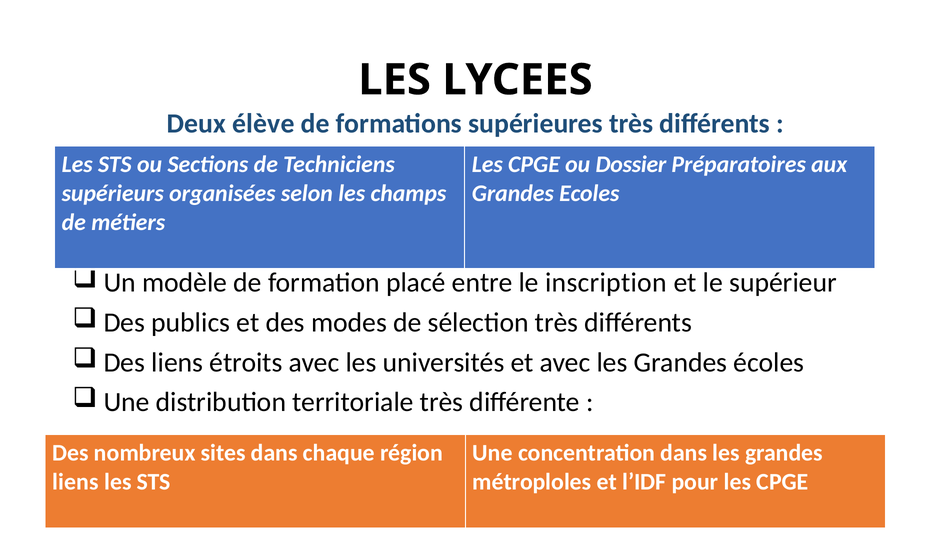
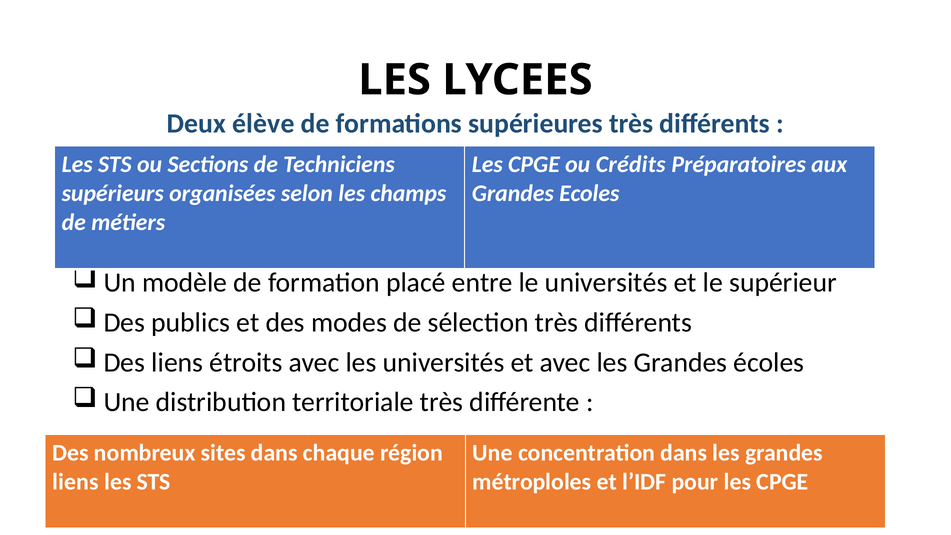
Dossier: Dossier -> Crédits (631, 164)
le inscription: inscription -> universités (606, 283)
